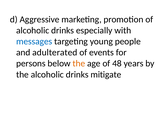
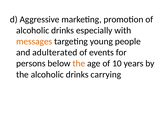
messages colour: blue -> orange (34, 42)
48: 48 -> 10 (117, 64)
mitigate: mitigate -> carrying (106, 75)
